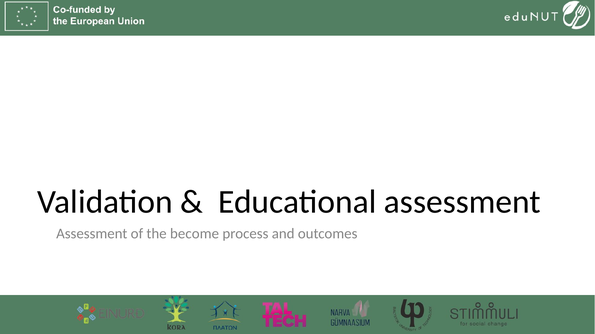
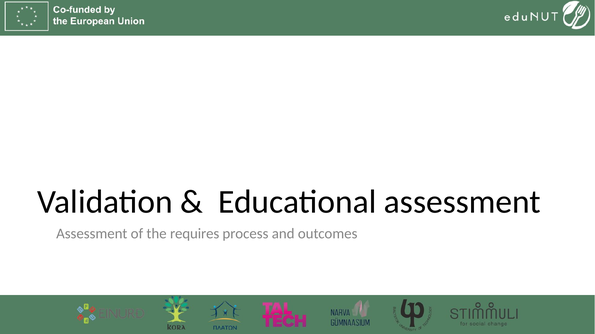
become: become -> requires (195, 234)
